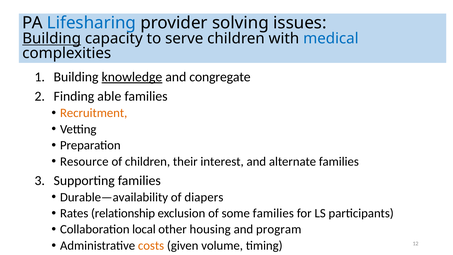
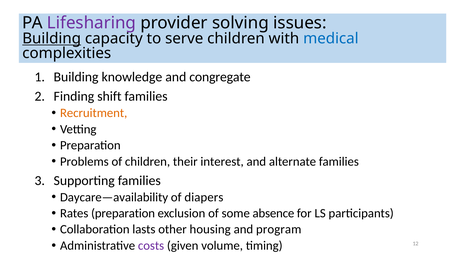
Lifesharing colour: blue -> purple (92, 23)
knowledge underline: present -> none (132, 77)
able: able -> shift (109, 96)
Resource: Resource -> Problems (84, 161)
Durable—availability: Durable—availability -> Daycare—availability (114, 197)
Rates relationship: relationship -> preparation (123, 213)
some families: families -> absence (273, 213)
local: local -> lasts (144, 229)
costs colour: orange -> purple (151, 245)
